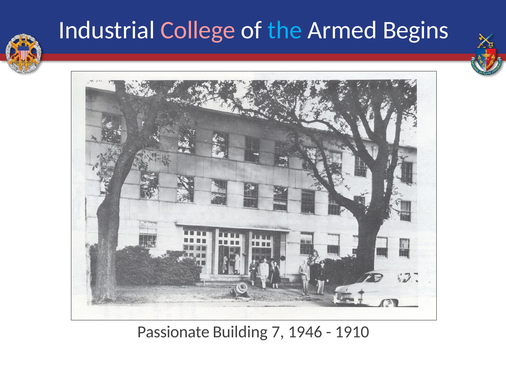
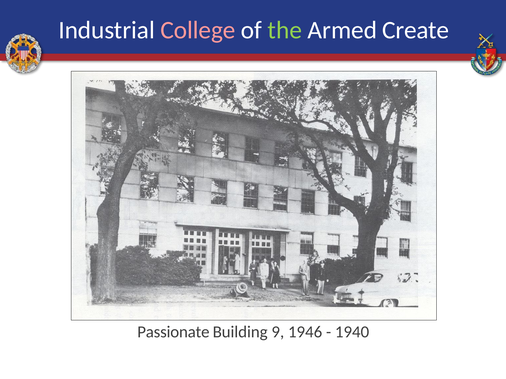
the colour: light blue -> light green (285, 30)
Begins: Begins -> Create (416, 30)
7: 7 -> 9 (278, 332)
1910: 1910 -> 1940 (352, 332)
